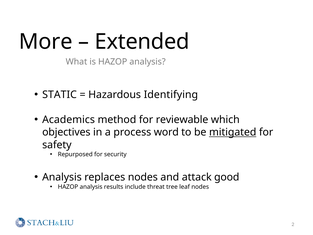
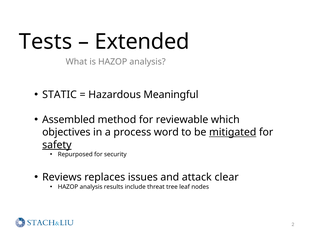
More: More -> Tests (46, 42)
Identifying: Identifying -> Meaningful (171, 95)
Academics: Academics -> Assembled (69, 120)
safety underline: none -> present (57, 145)
Analysis: Analysis -> Reviews (62, 177)
replaces nodes: nodes -> issues (143, 177)
good: good -> clear (227, 177)
